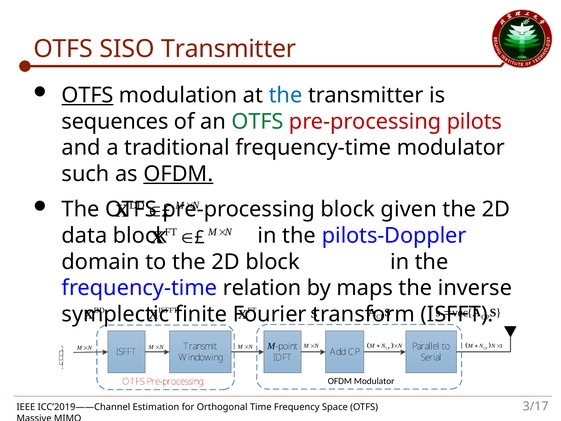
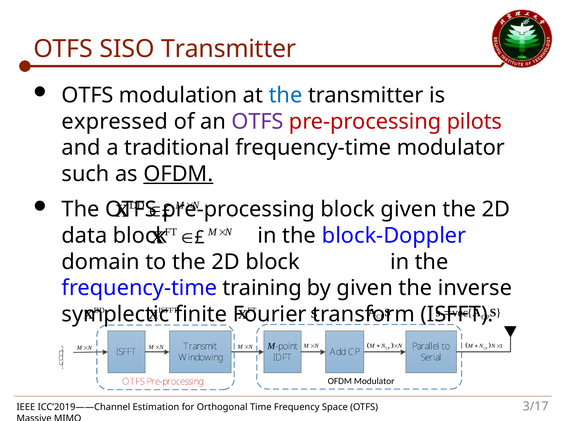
OTFS underline: present -> none (88, 95)
sequences: sequences -> expressed (115, 121)
OTFS colour: green -> purple (258, 121)
pilots-Doppler: pilots-Doppler -> block-Doppler (394, 236)
relation: relation -> training (262, 288)
by maps: maps -> given (365, 288)
